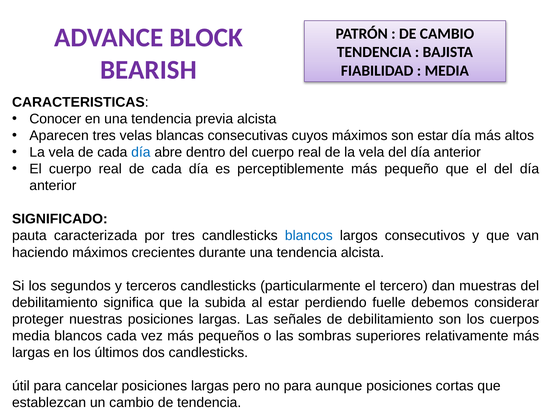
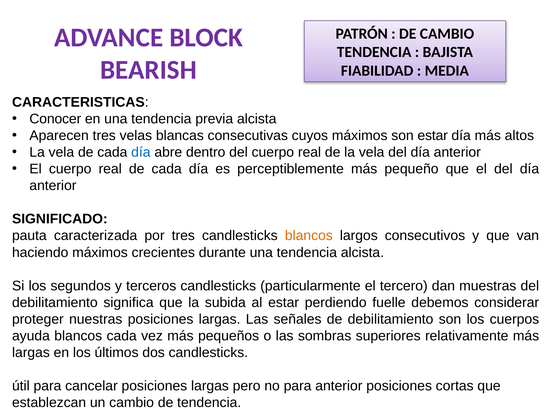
blancos colour: blue -> orange (309, 236)
media: media -> ayuda (31, 336)
para aunque: aunque -> anterior (339, 386)
